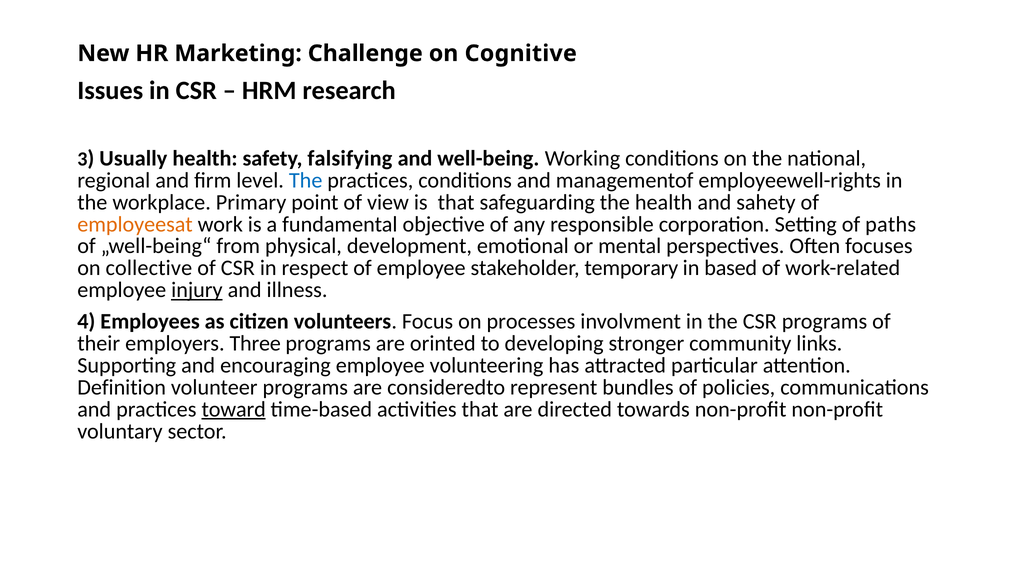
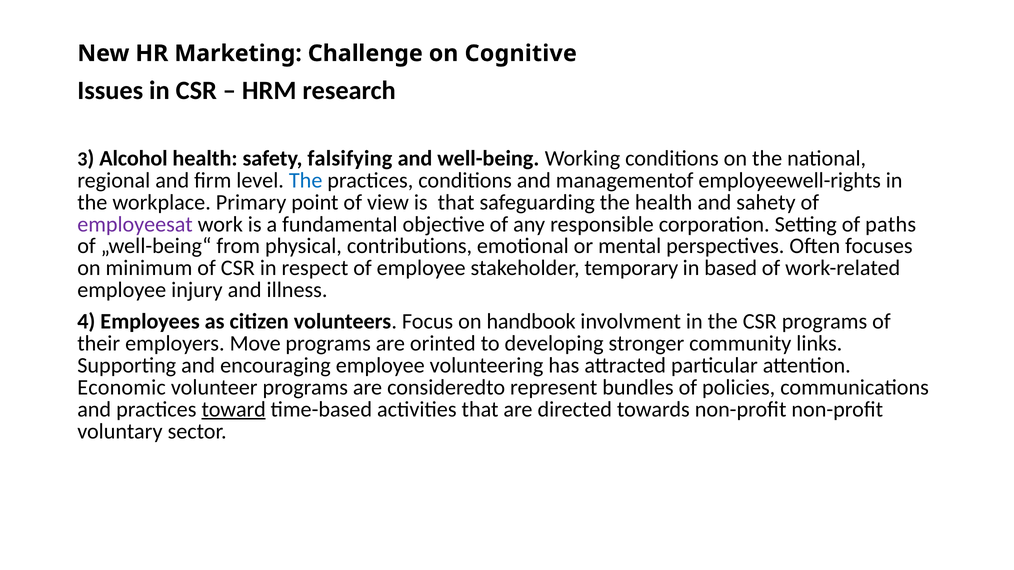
Usually: Usually -> Alcohol (133, 158)
employeesat colour: orange -> purple (135, 224)
development: development -> contributions (409, 246)
collective: collective -> minimum (149, 268)
injury underline: present -> none (197, 290)
processes: processes -> handbook (531, 322)
Three: Three -> Move (255, 344)
Definition: Definition -> Economic (122, 388)
